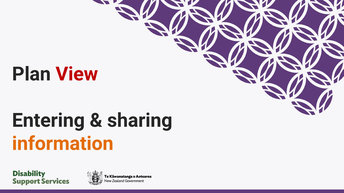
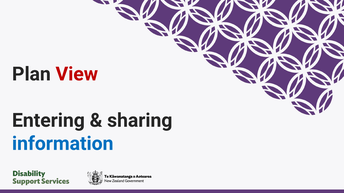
information colour: orange -> blue (63, 144)
